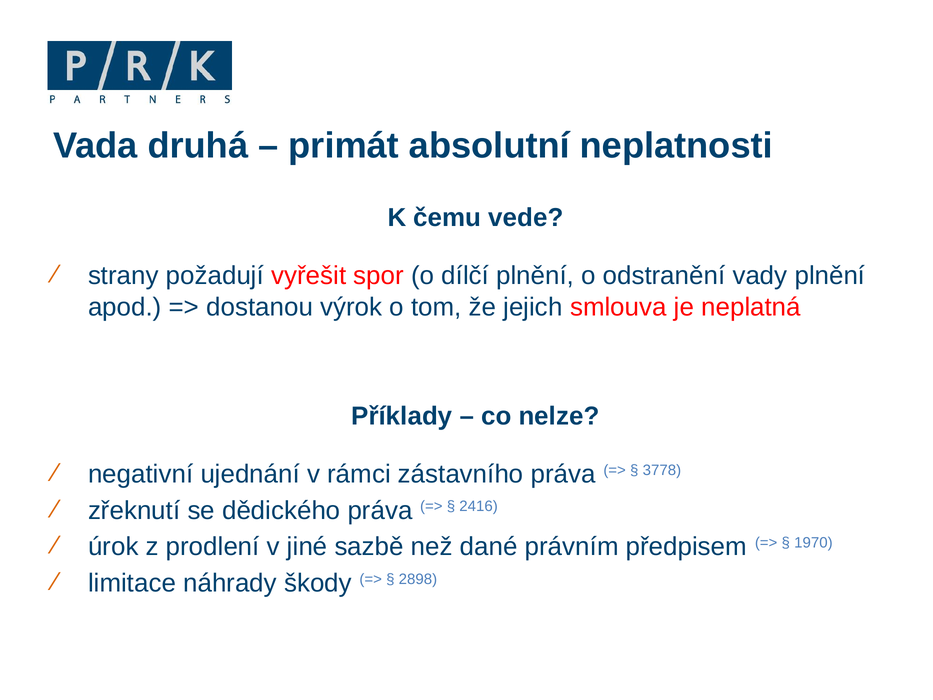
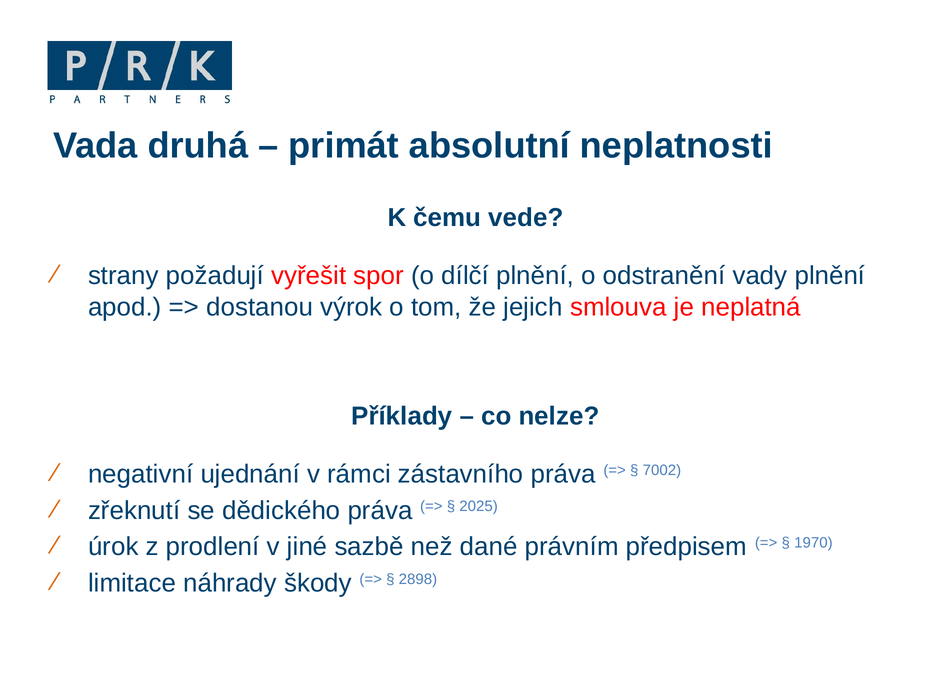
3778: 3778 -> 7002 (662, 470)
2416: 2416 -> 2025 (479, 506)
